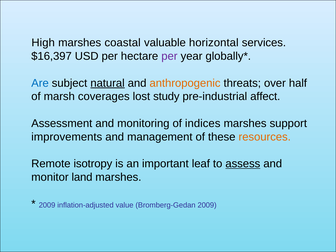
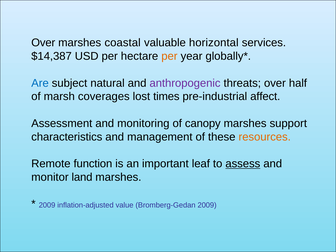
High: High -> Over (43, 43)
$16,397: $16,397 -> $14,387 (52, 56)
per colour: purple -> orange (169, 56)
natural underline: present -> none (108, 83)
anthropogenic colour: orange -> purple (185, 83)
study: study -> times (166, 97)
indices: indices -> canopy (203, 123)
improvements: improvements -> characteristics (67, 137)
isotropy: isotropy -> function (93, 164)
